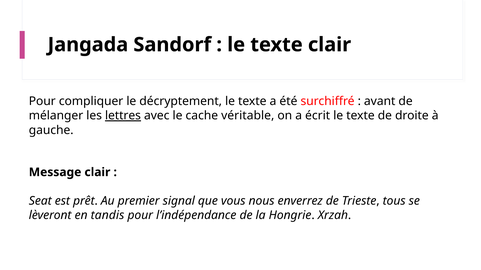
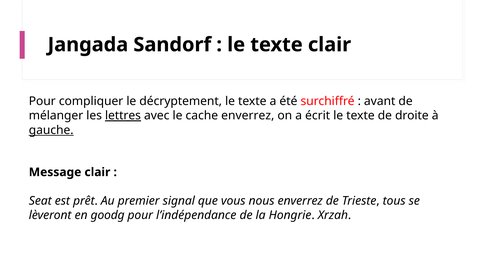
cache véritable: véritable -> enverrez (248, 116)
gauche underline: none -> present (51, 130)
tandis: tandis -> goodg (108, 216)
